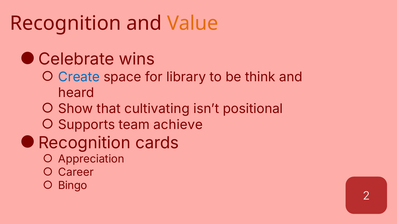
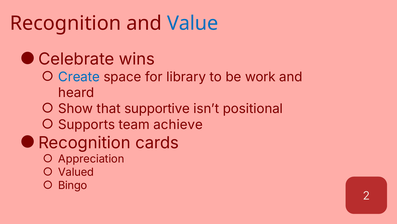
Value colour: orange -> blue (193, 23)
think: think -> work (260, 77)
cultivating: cultivating -> supportive (157, 108)
Career: Career -> Valued (76, 172)
